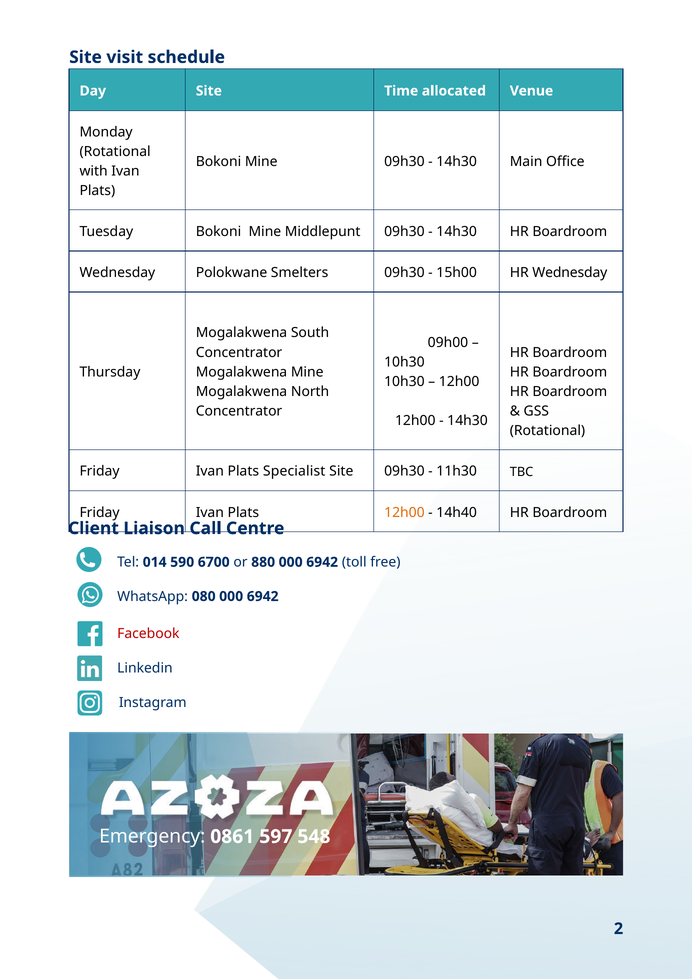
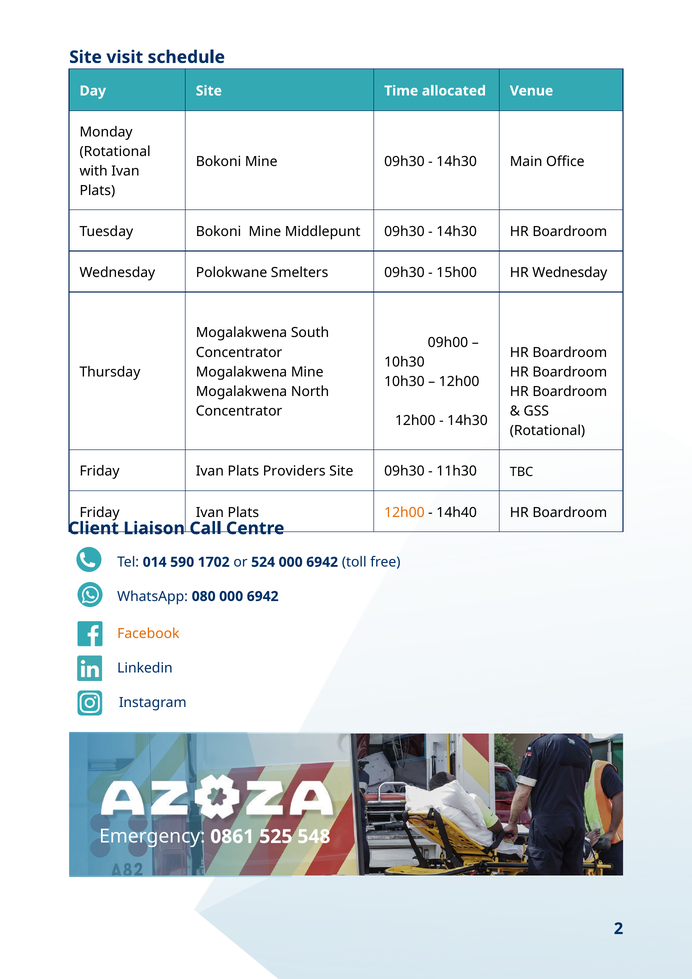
Specialist: Specialist -> Providers (294, 471)
6700: 6700 -> 1702 (214, 562)
880: 880 -> 524 (263, 562)
Facebook colour: red -> orange (148, 634)
597: 597 -> 525 (276, 837)
